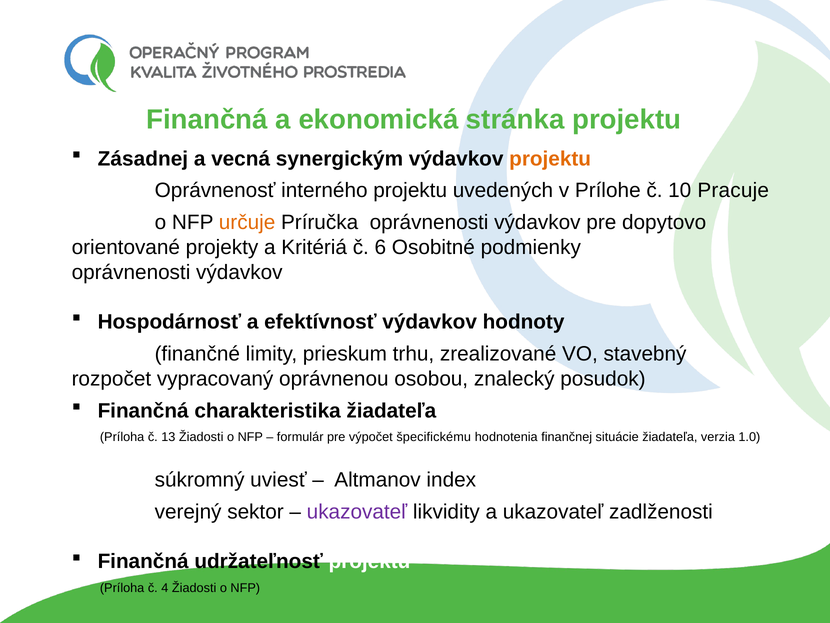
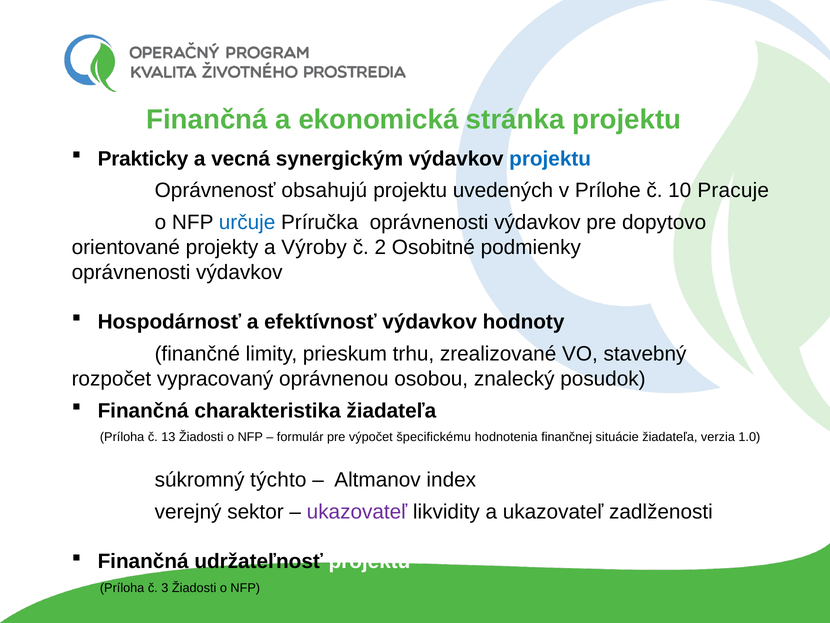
Zásadnej: Zásadnej -> Prakticky (143, 159)
projektu colour: orange -> blue (550, 159)
interného: interného -> obsahujú (324, 190)
určuje colour: orange -> blue (247, 222)
Kritériá: Kritériá -> Výroby (314, 247)
6: 6 -> 2 (380, 247)
uviesť: uviesť -> týchto (278, 480)
4: 4 -> 3 (165, 588)
